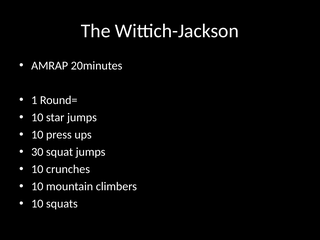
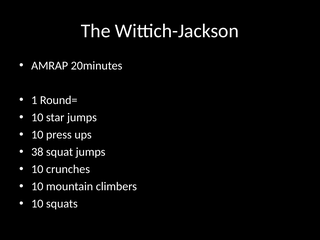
30: 30 -> 38 (37, 152)
